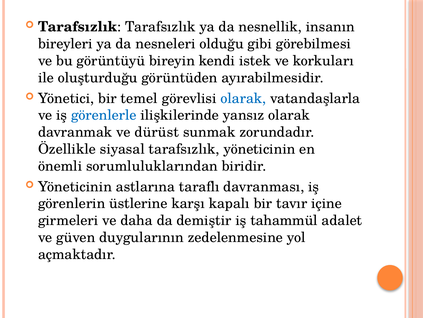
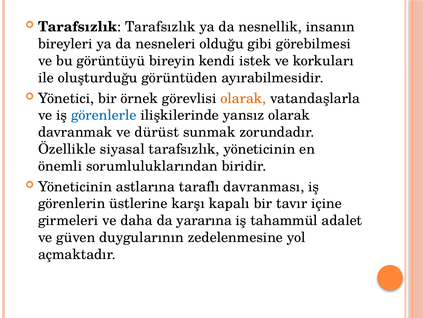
temel: temel -> örnek (139, 98)
olarak colour: blue -> orange (243, 98)
demiştir: demiştir -> yararına (204, 220)
